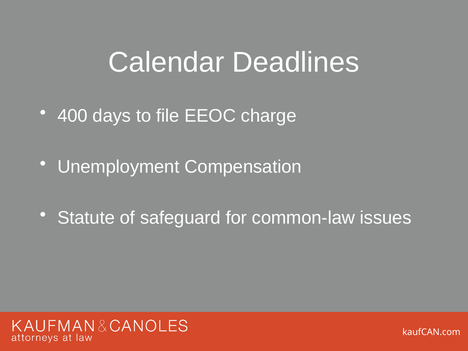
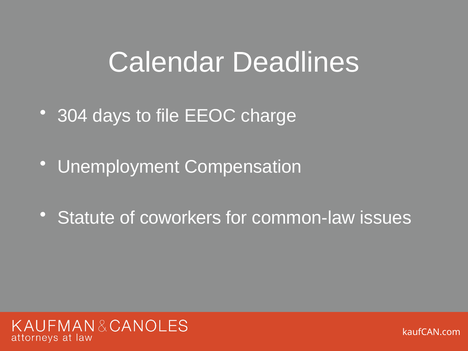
400: 400 -> 304 (73, 116)
safeguard: safeguard -> coworkers (180, 218)
